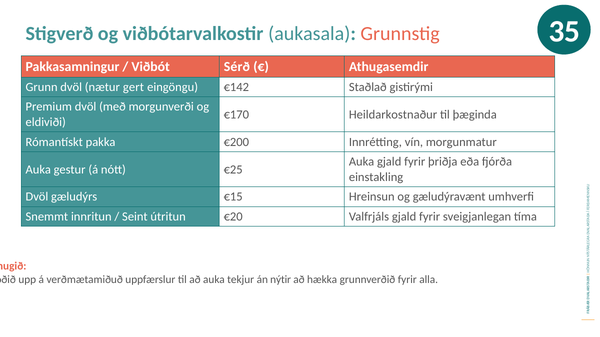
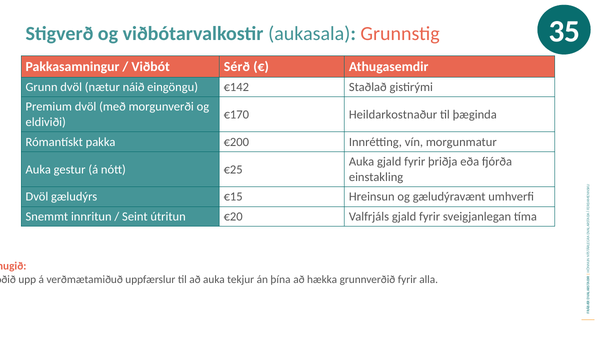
gert: gert -> náið (134, 87)
nýtir: nýtir -> þína (281, 280)
